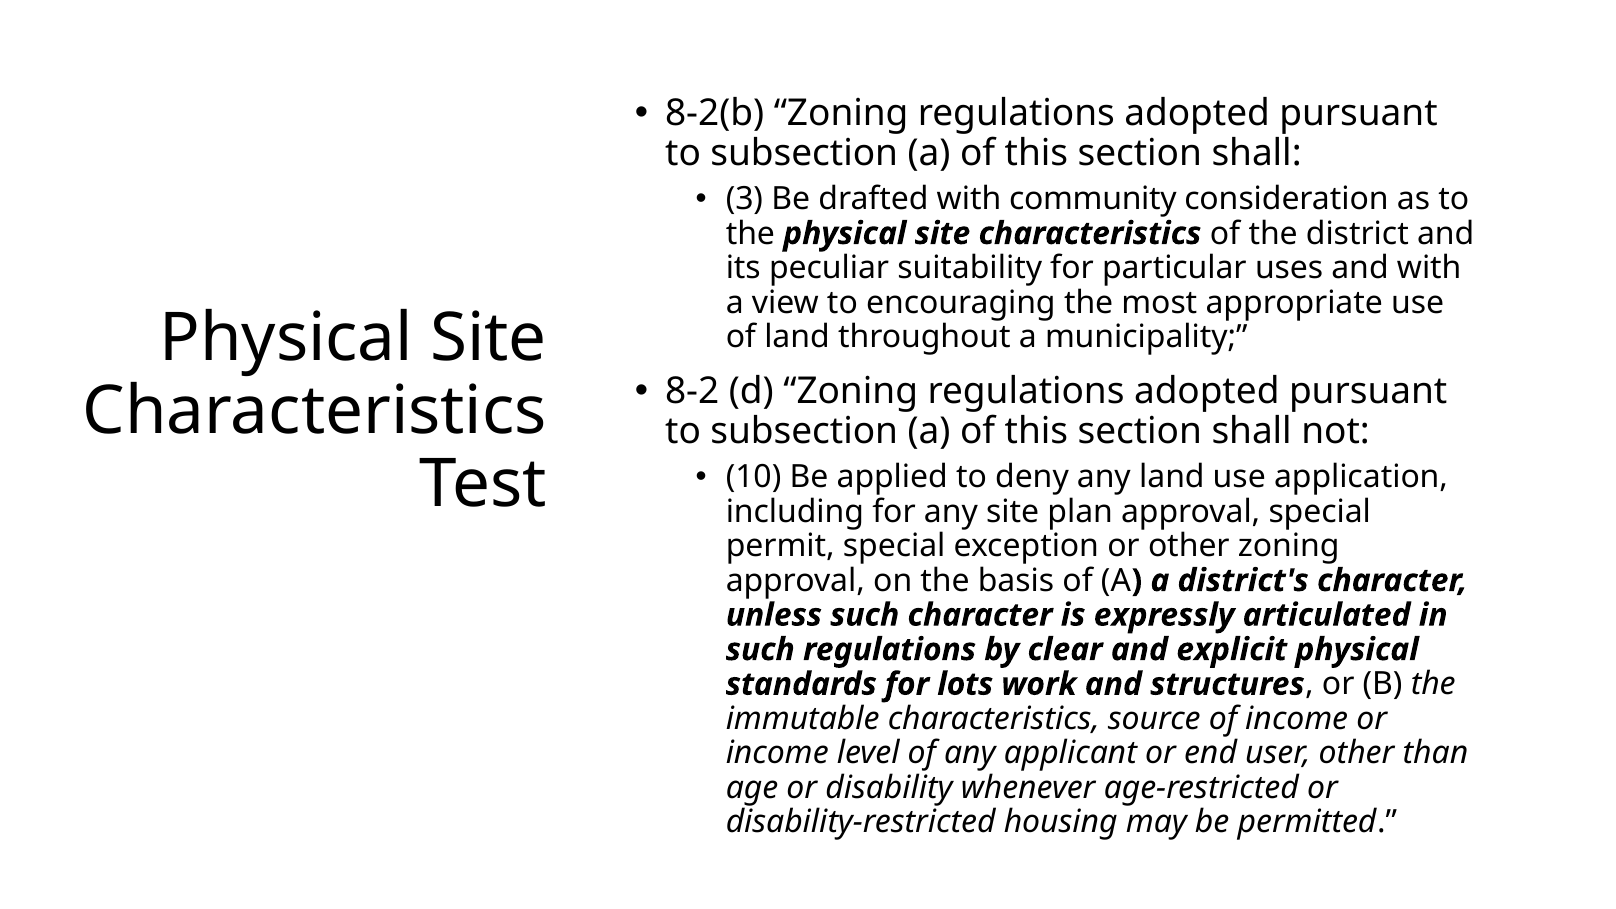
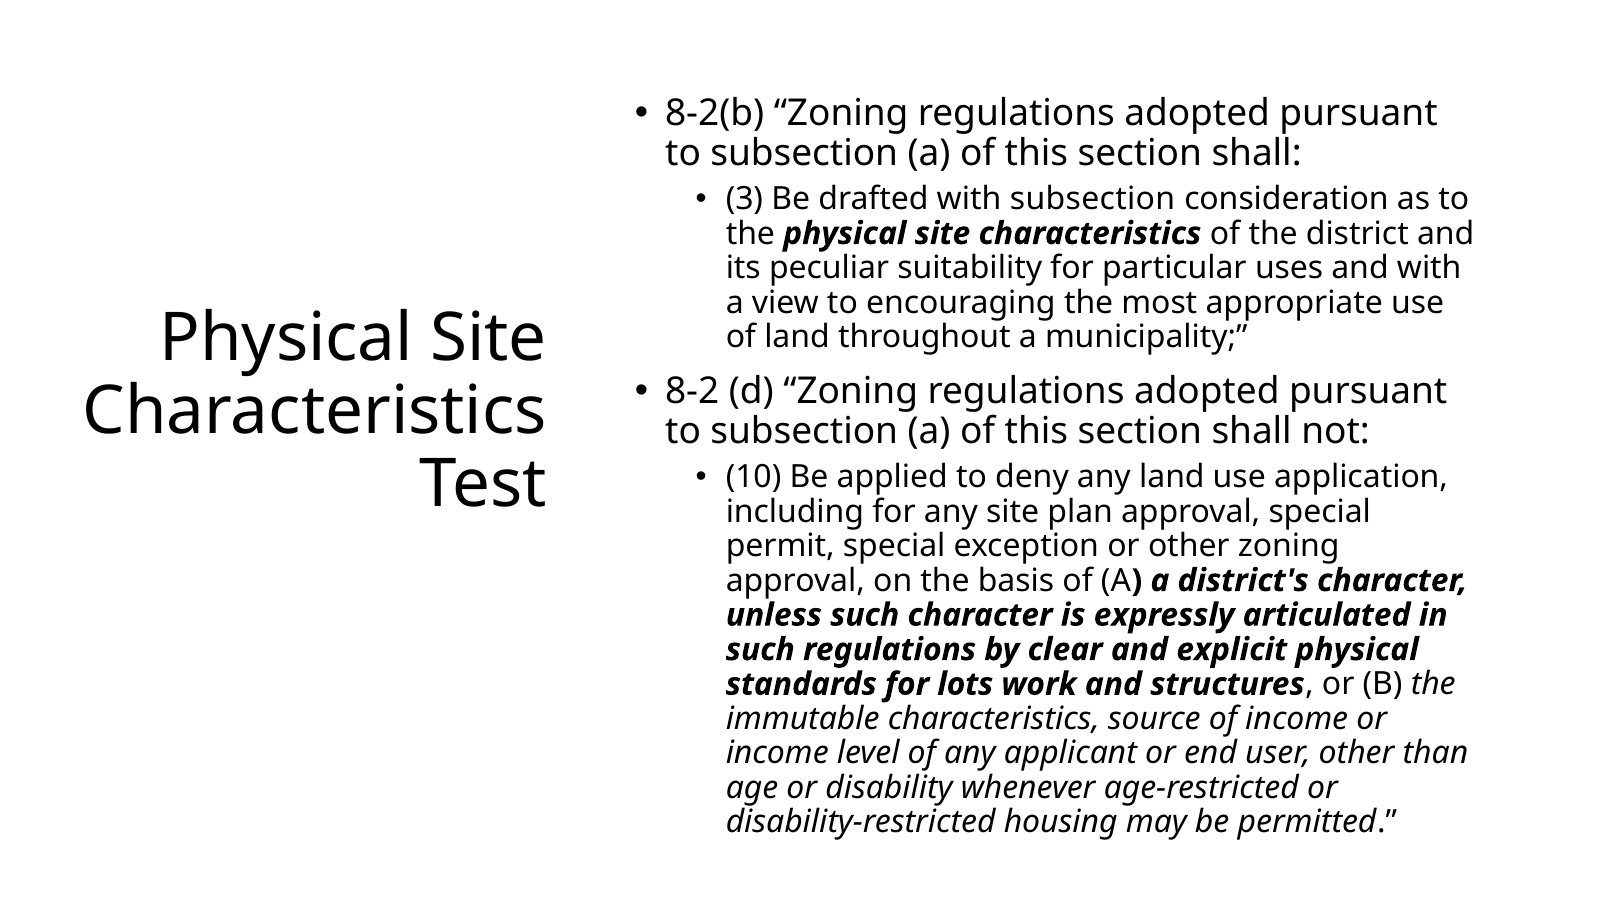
with community: community -> subsection (1093, 199)
